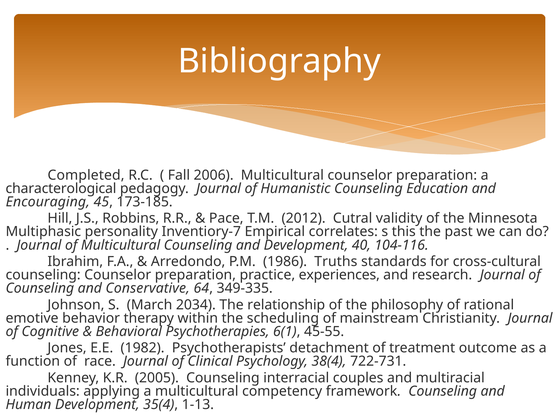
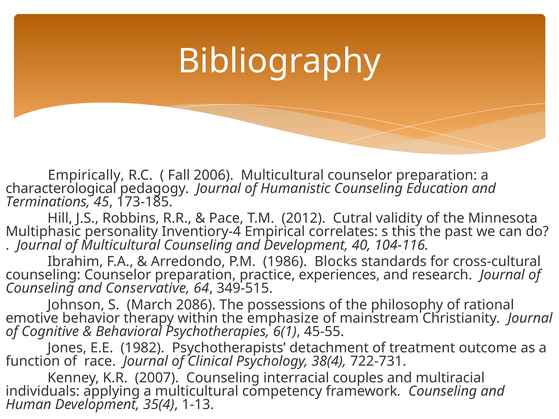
Completed: Completed -> Empirically (86, 175)
Encouraging: Encouraging -> Terminations (48, 202)
Inventiory-7: Inventiory-7 -> Inventiory-4 (201, 232)
Truths: Truths -> Blocks (336, 262)
349-335: 349-335 -> 349-515 (245, 289)
2034: 2034 -> 2086 (196, 305)
relationship: relationship -> possessions (286, 305)
scheduling: scheduling -> emphasize (283, 318)
2005: 2005 -> 2007 (157, 378)
